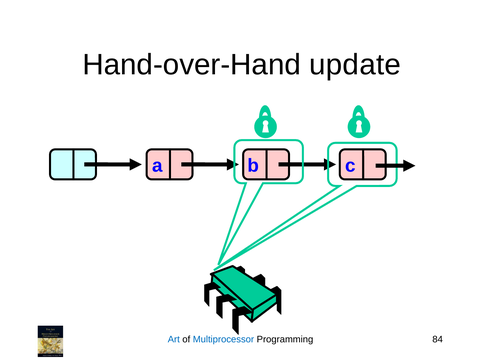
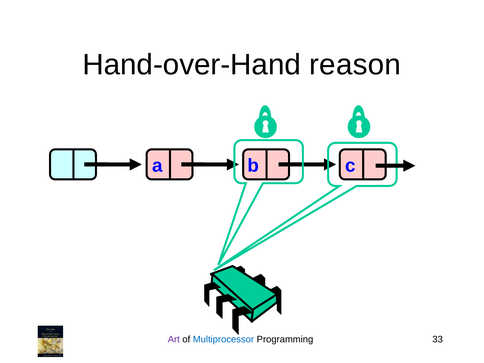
update: update -> reason (355, 65)
Art colour: blue -> purple (174, 339)
84: 84 -> 33 (438, 339)
